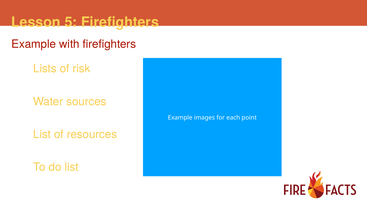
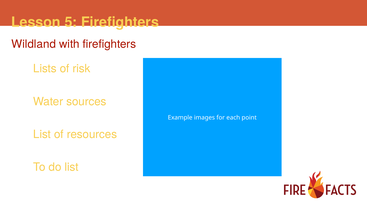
Example: Example -> Wildland (34, 44)
